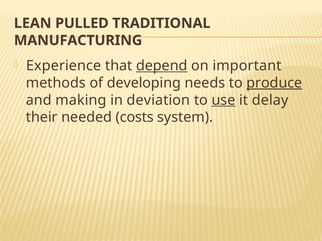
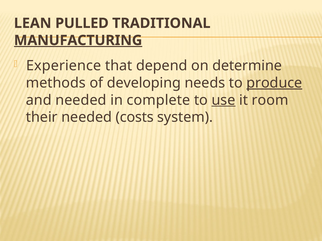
MANUFACTURING underline: none -> present (78, 40)
depend underline: present -> none (162, 66)
important: important -> determine (247, 66)
and making: making -> needed (81, 100)
deviation: deviation -> complete (158, 100)
delay: delay -> room (270, 100)
